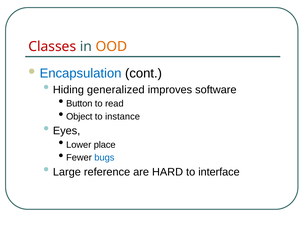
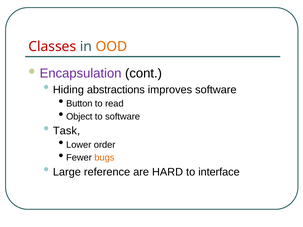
Encapsulation colour: blue -> purple (81, 73)
generalized: generalized -> abstractions (116, 90)
to instance: instance -> software (123, 117)
Eyes: Eyes -> Task (67, 131)
place: place -> order (105, 145)
bugs colour: blue -> orange (104, 158)
